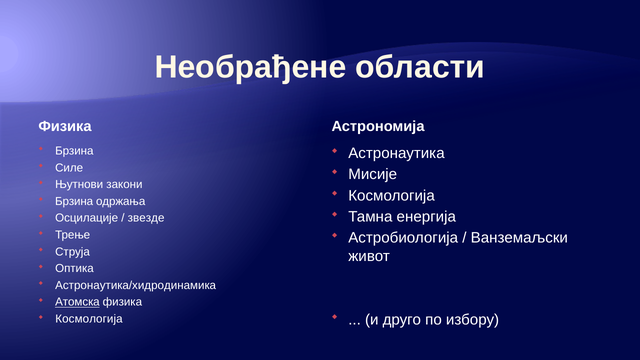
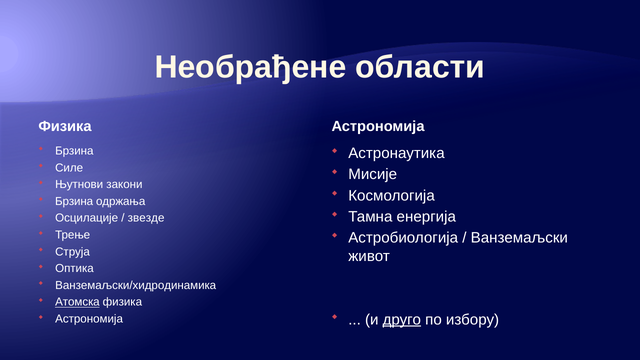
Астронаутика/хидродинамика: Астронаутика/хидродинамика -> Ванземаљски/хидродинамика (136, 285)
друго underline: none -> present (402, 320)
Космологија: Космологија -> Астрономија (89, 319)
